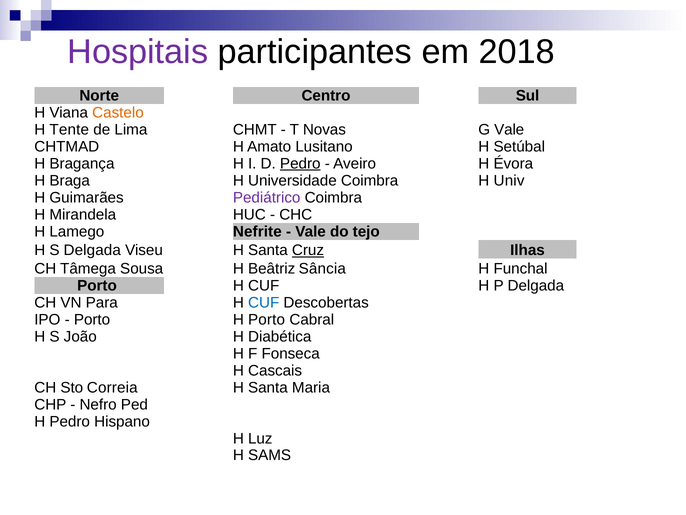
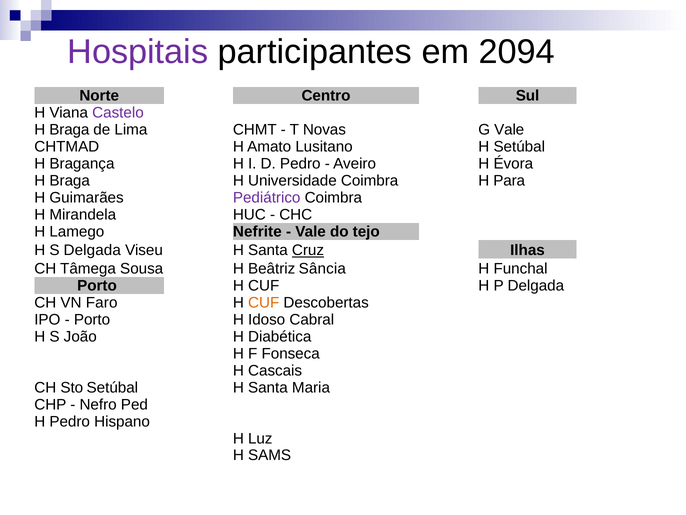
2018: 2018 -> 2094 (517, 52)
Castelo colour: orange -> purple (118, 113)
Tente: Tente -> Braga (69, 130)
Pedro underline: present -> none (300, 163)
Univ: Univ -> Para (509, 180)
Para: Para -> Faro (102, 302)
CUF colour: blue -> orange (264, 302)
H Porto: Porto -> Idoso (267, 319)
Sto Correia: Correia -> Setúbal (112, 387)
